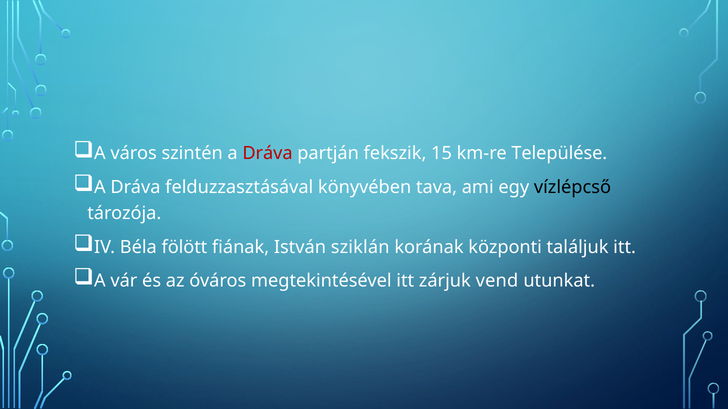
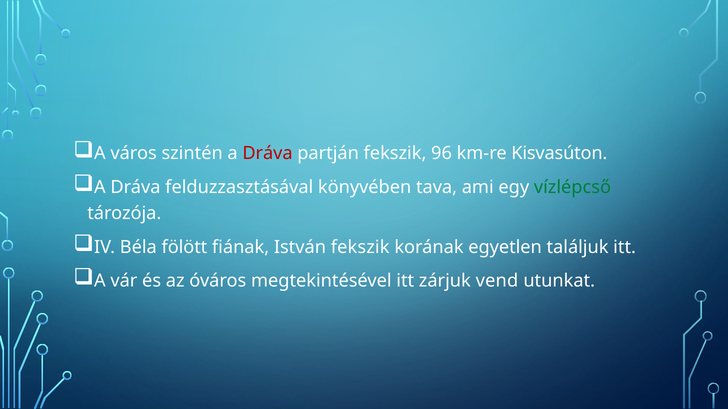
15: 15 -> 96 (441, 154)
Települése: Települése -> Kisvasúton (559, 154)
vízlépcső colour: black -> green (572, 187)
István sziklán: sziklán -> fekszik (360, 247)
központi: központi -> egyetlen (505, 247)
